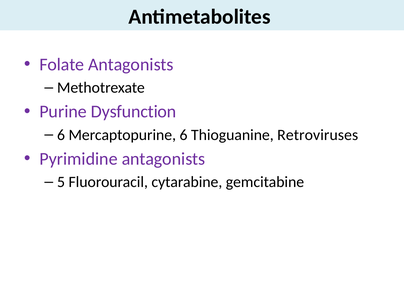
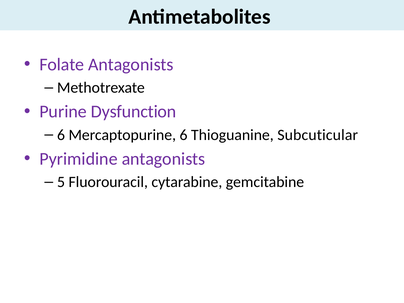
Retroviruses: Retroviruses -> Subcuticular (318, 135)
